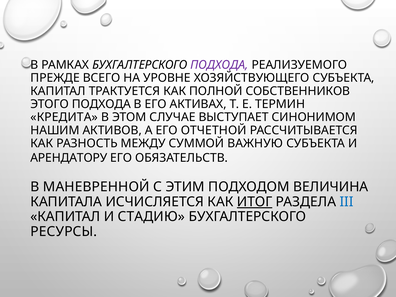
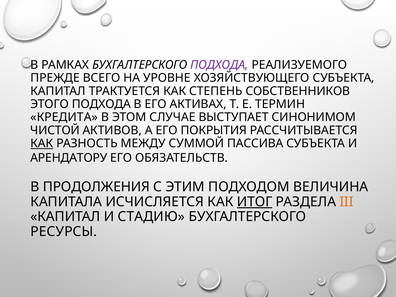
ПОЛНОЙ: ПОЛНОЙ -> СТЕПЕНЬ (216, 91)
НАШИМ: НАШИМ -> ЧИСТОЙ (55, 130)
ОТЧЕТНОЙ: ОТЧЕТНОЙ -> ПОКРЫТИЯ (214, 130)
КАК underline: none -> present (42, 143)
ВАЖНУЮ: ВАЖНУЮ -> ПАССИВА (255, 143)
МАНЕВРЕННОЙ: МАНЕВРЕННОЙ -> ПРОДОЛЖЕНИЯ (96, 187)
III colour: blue -> orange (347, 202)
